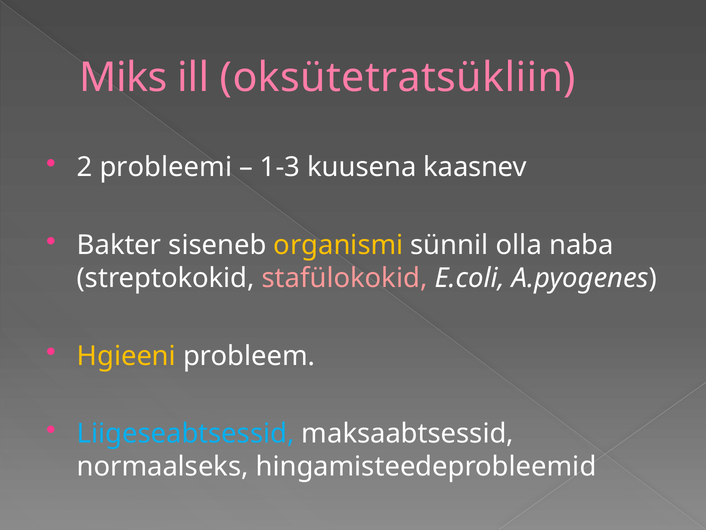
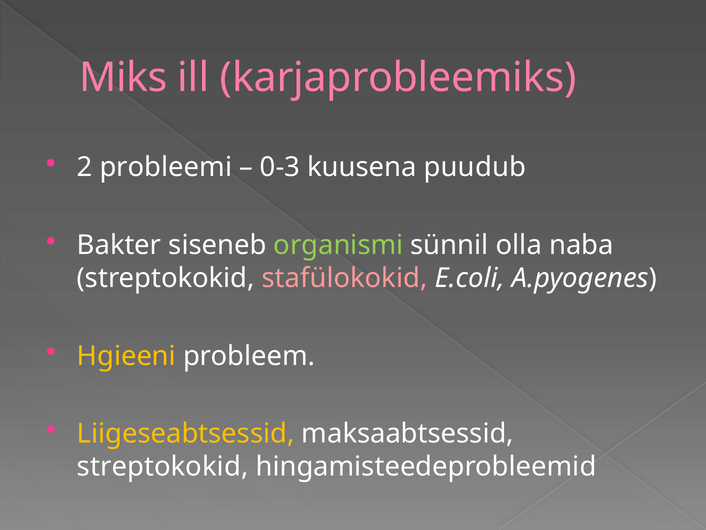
oksütetratsükliin: oksütetratsükliin -> karjaprobleemiks (398, 78)
1-3: 1-3 -> 0-3 (280, 167)
kaasnev: kaasnev -> puudub (475, 167)
organismi colour: yellow -> light green (338, 245)
Liigeseabtsessid colour: light blue -> yellow (186, 433)
normaalseks: normaalseks -> streptokokid (163, 466)
